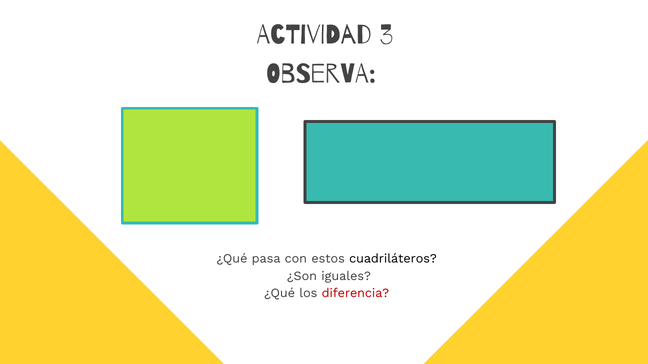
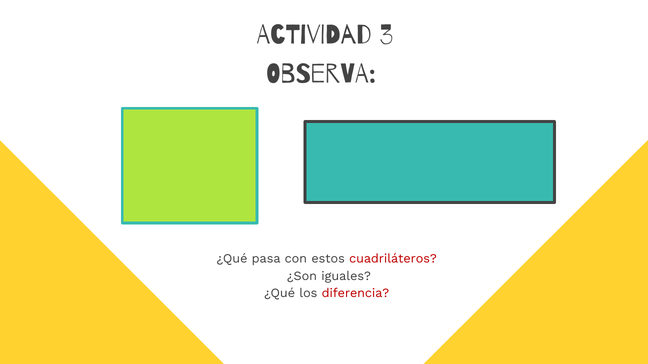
cuadriláteros colour: black -> red (393, 259)
